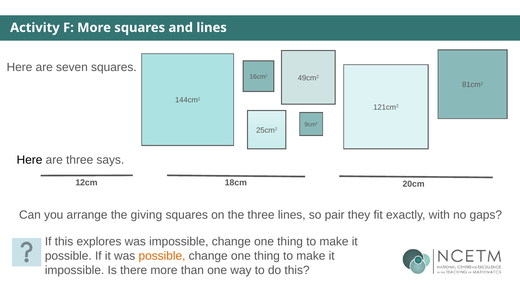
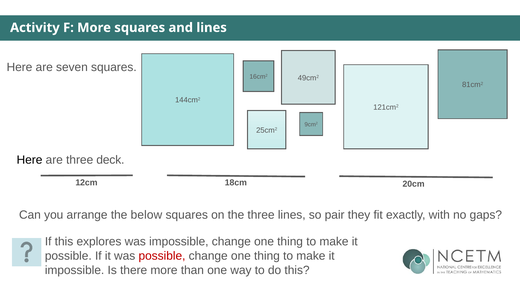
says: says -> deck (110, 160)
giving: giving -> below (146, 215)
possible colour: orange -> red (162, 256)
